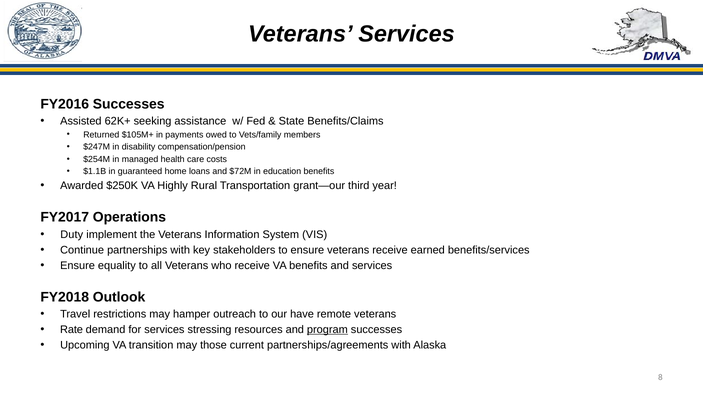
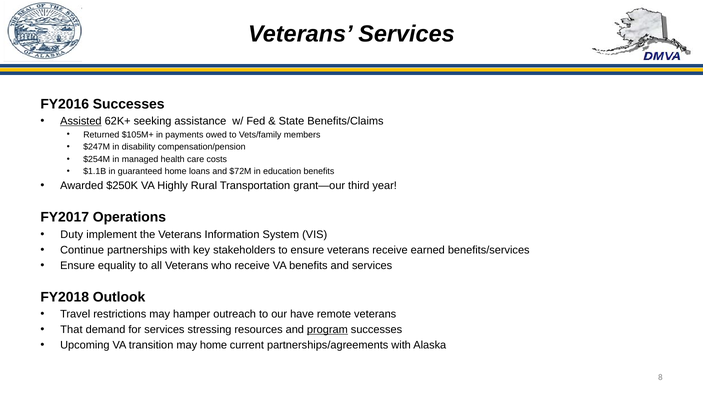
Assisted underline: none -> present (81, 121)
Rate: Rate -> That (71, 330)
may those: those -> home (214, 345)
